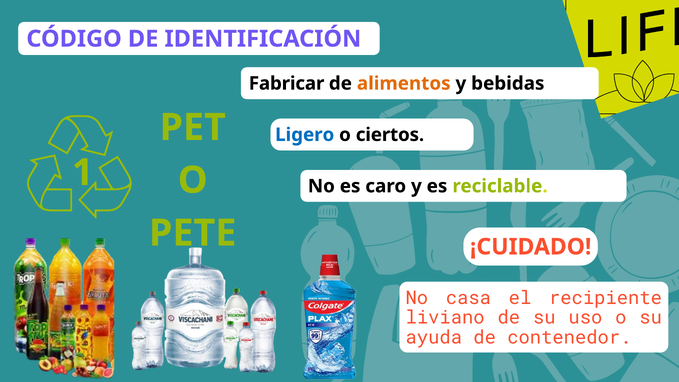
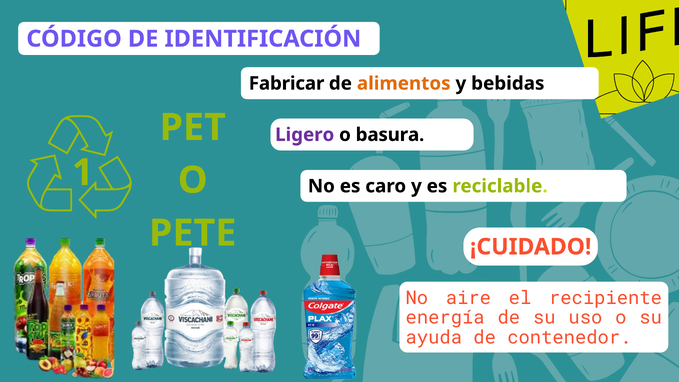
Ligero colour: blue -> purple (305, 135)
ciertos: ciertos -> basura (390, 135)
casa: casa -> aire (468, 298)
liviano: liviano -> energía (445, 318)
